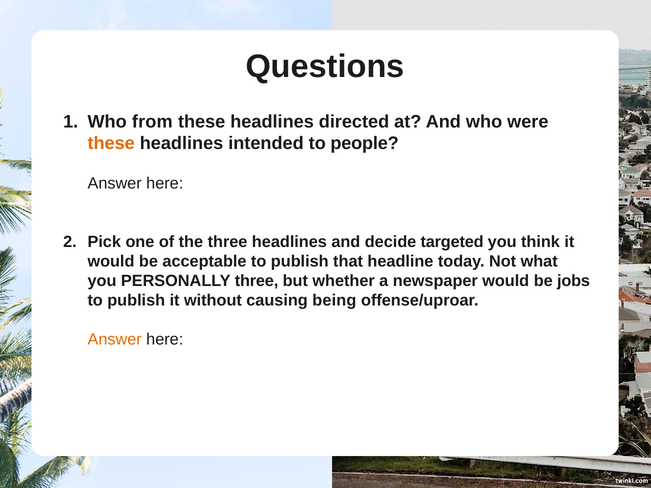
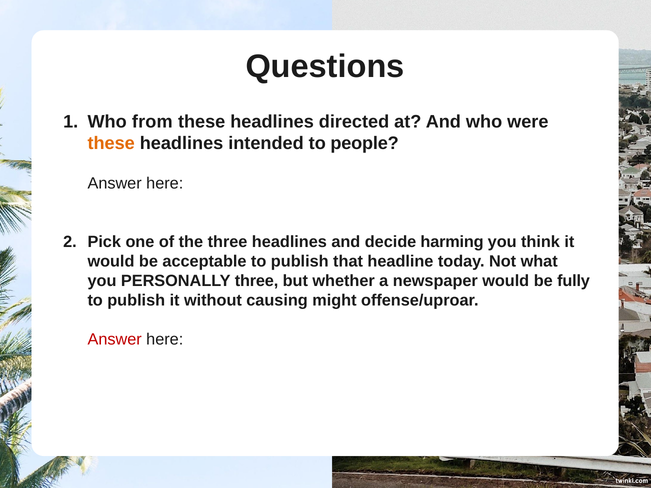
targeted: targeted -> harming (452, 242)
jobs: jobs -> fully (574, 281)
being: being -> might (334, 301)
Answer colour: orange -> red (115, 340)
